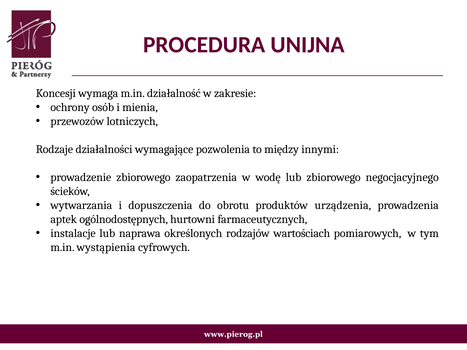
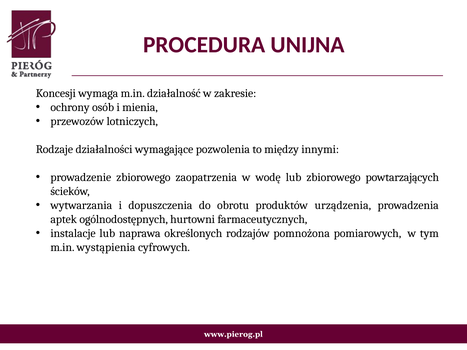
negocjacyjnego: negocjacyjnego -> powtarzających (402, 177)
wartościach: wartościach -> pomnożona (302, 233)
